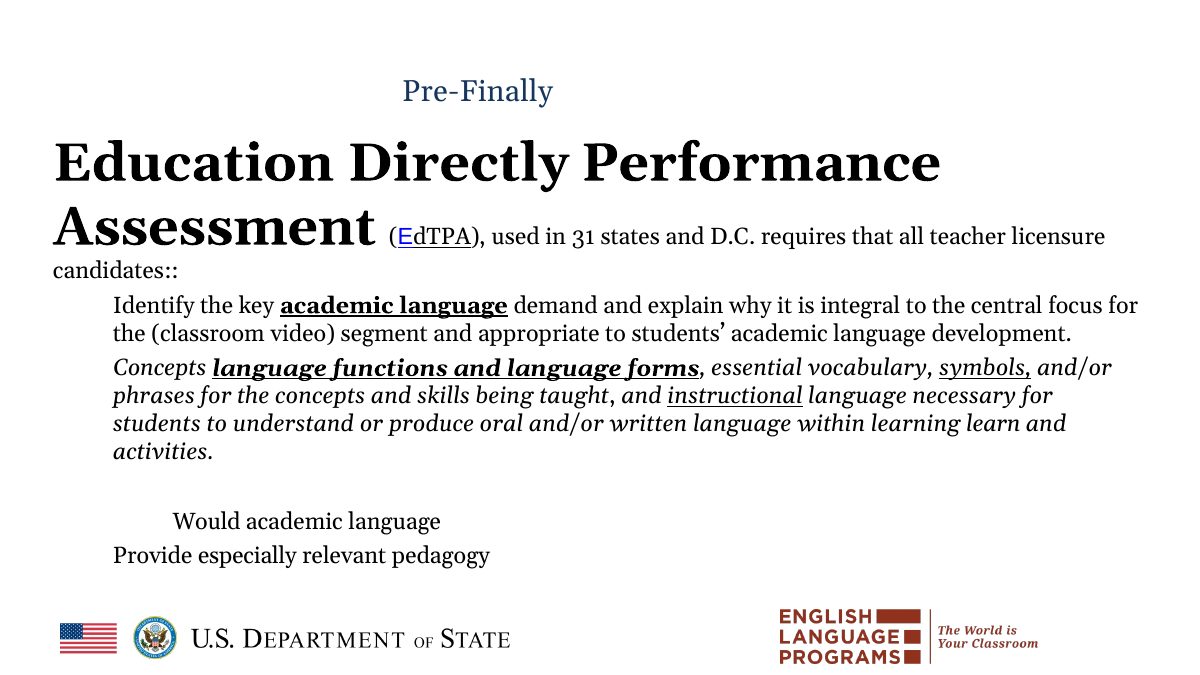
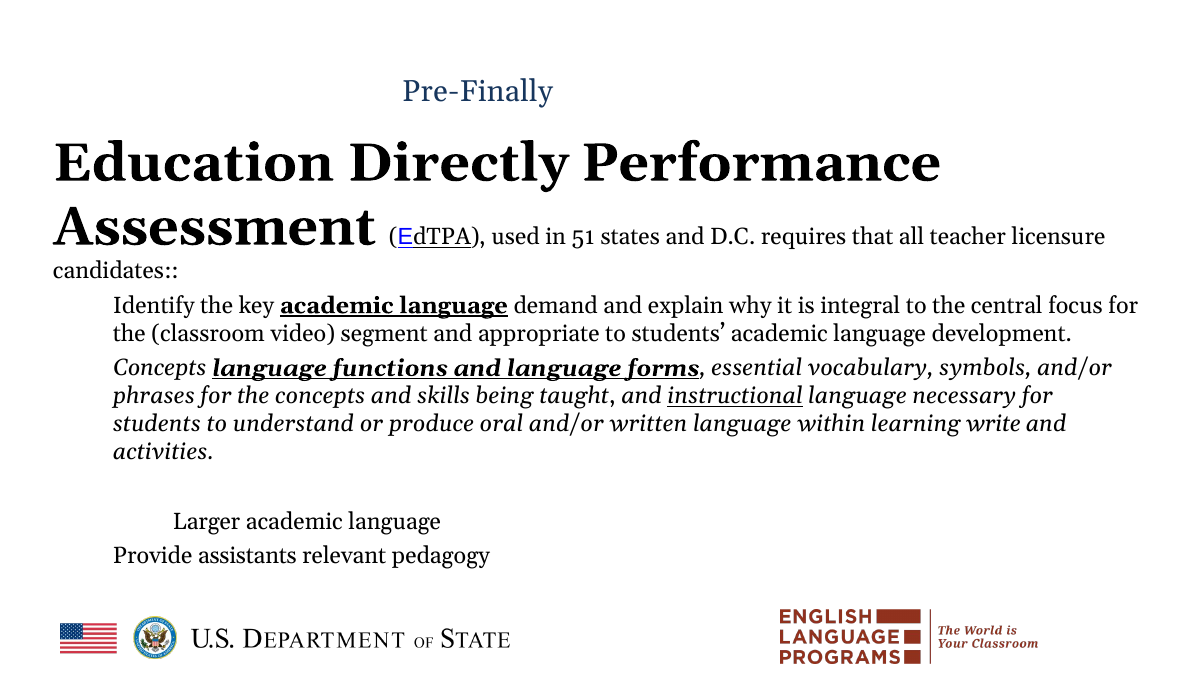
31: 31 -> 51 (583, 237)
symbols underline: present -> none (985, 368)
learn: learn -> write (993, 424)
Would: Would -> Larger (207, 522)
especially: especially -> assistants (247, 556)
